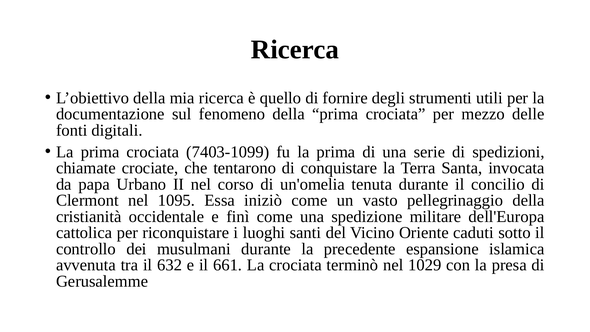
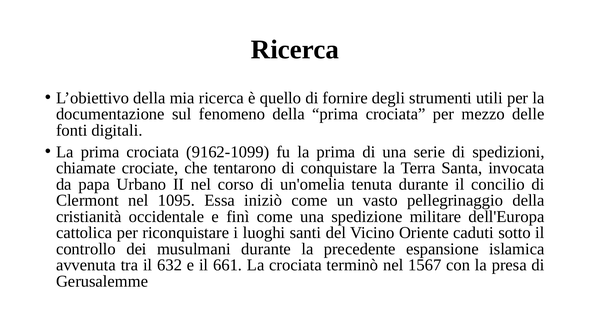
7403-1099: 7403-1099 -> 9162-1099 (228, 152)
1029: 1029 -> 1567 (425, 265)
